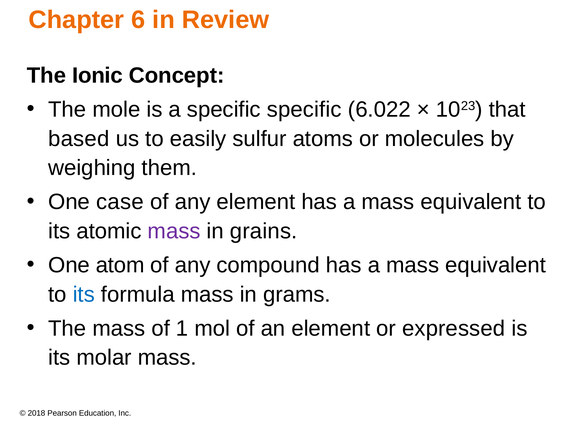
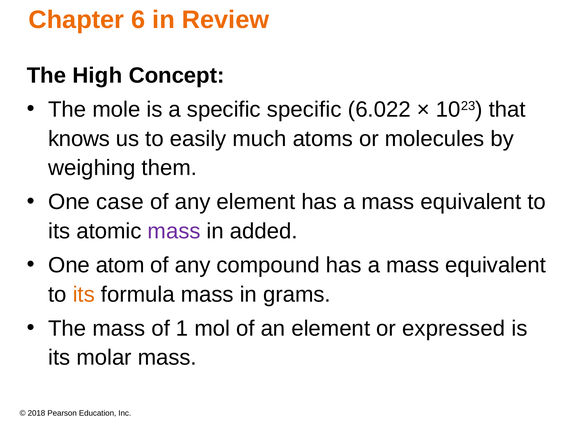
Ionic: Ionic -> High (97, 76)
based: based -> knows (79, 139)
sulfur: sulfur -> much (260, 139)
grains: grains -> added (264, 231)
its colour: blue -> orange (84, 295)
